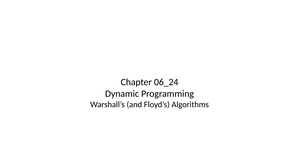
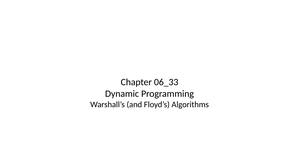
06_24: 06_24 -> 06_33 (166, 82)
